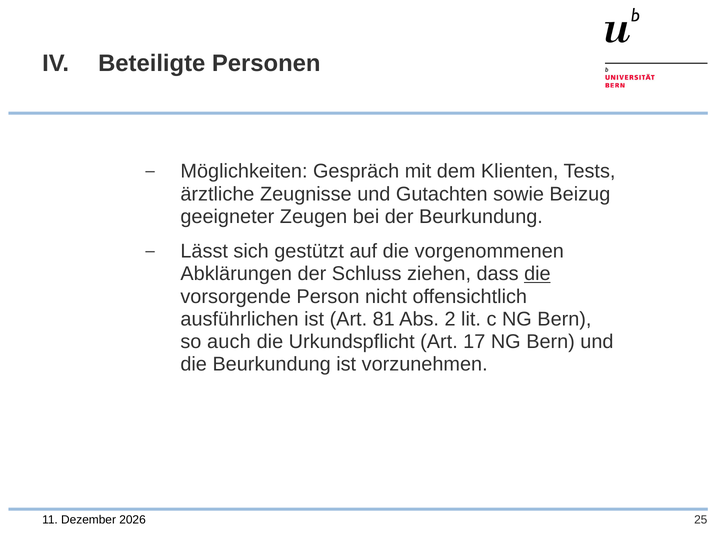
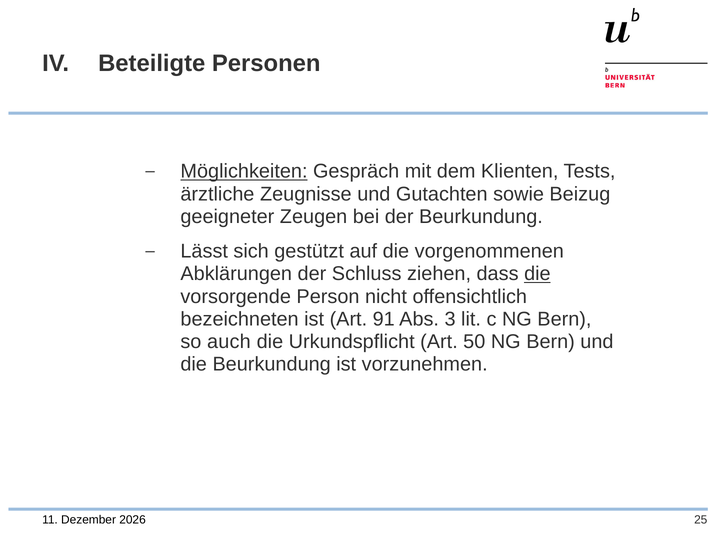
Möglichkeiten underline: none -> present (244, 171)
ausführlichen: ausführlichen -> bezeichneten (240, 319)
81: 81 -> 91 (384, 319)
2: 2 -> 3 (450, 319)
17: 17 -> 50 (474, 342)
